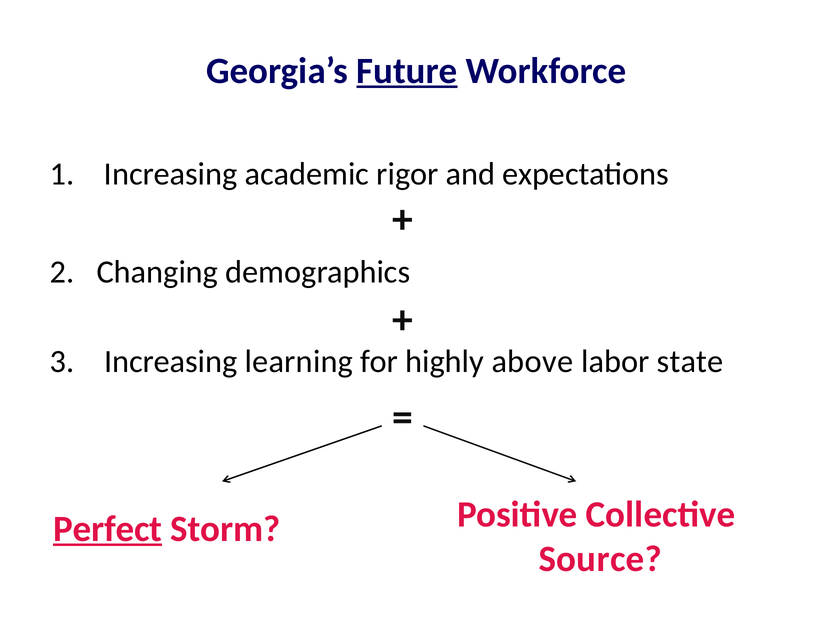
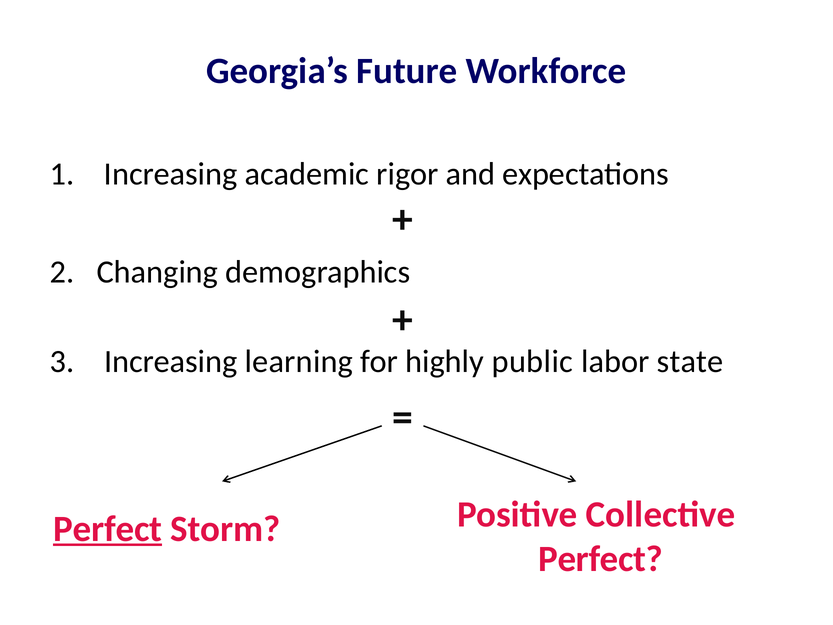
Future underline: present -> none (407, 71)
above: above -> public (532, 361)
Source: Source -> Perfect (601, 559)
